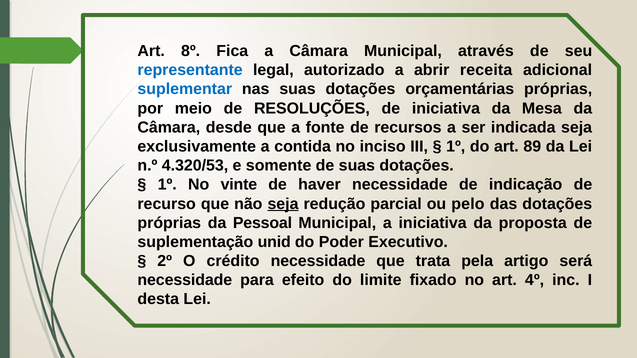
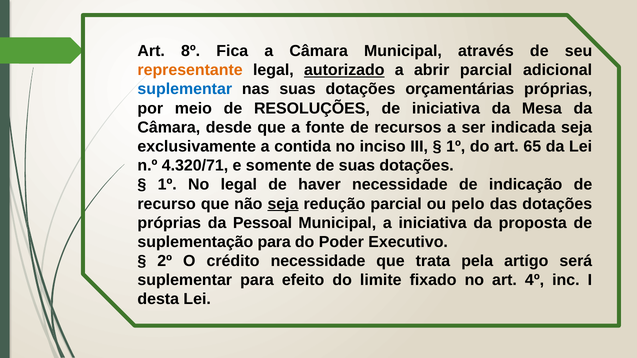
representante colour: blue -> orange (190, 70)
autorizado underline: none -> present (344, 70)
abrir receita: receita -> parcial (486, 70)
89: 89 -> 65 (532, 147)
4.320/53: 4.320/53 -> 4.320/71 (195, 166)
No vinte: vinte -> legal (239, 185)
suplementação unid: unid -> para (274, 242)
necessidade: necessidade -> suplementar (185, 280)
